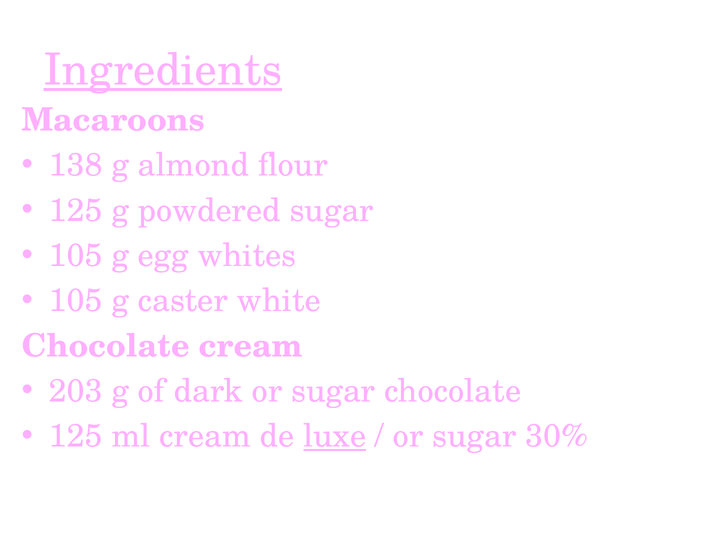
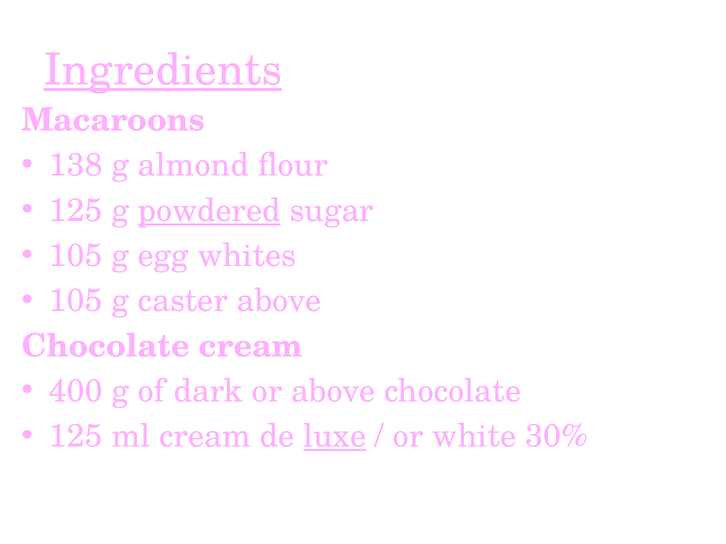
powdered underline: none -> present (209, 211)
caster white: white -> above (279, 301)
203: 203 -> 400 (76, 391)
dark or sugar: sugar -> above (333, 391)
sugar: sugar -> white (474, 437)
